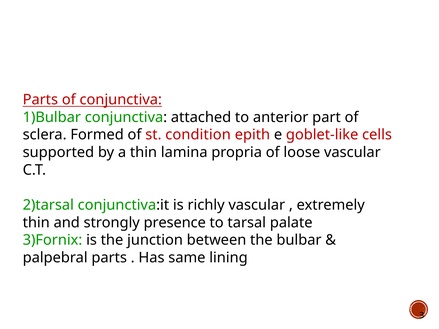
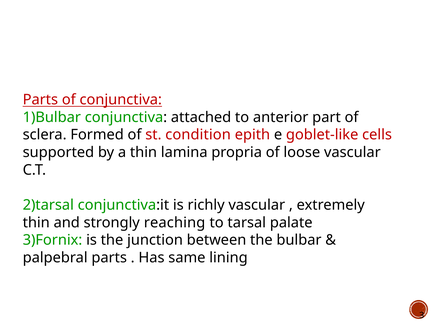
presence: presence -> reaching (175, 223)
